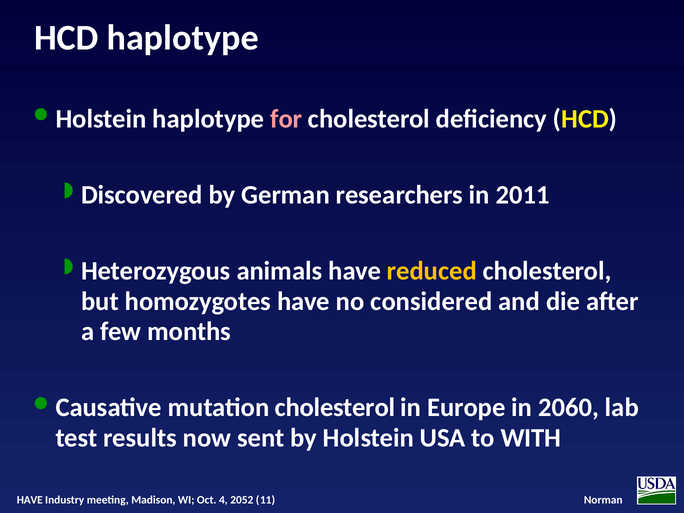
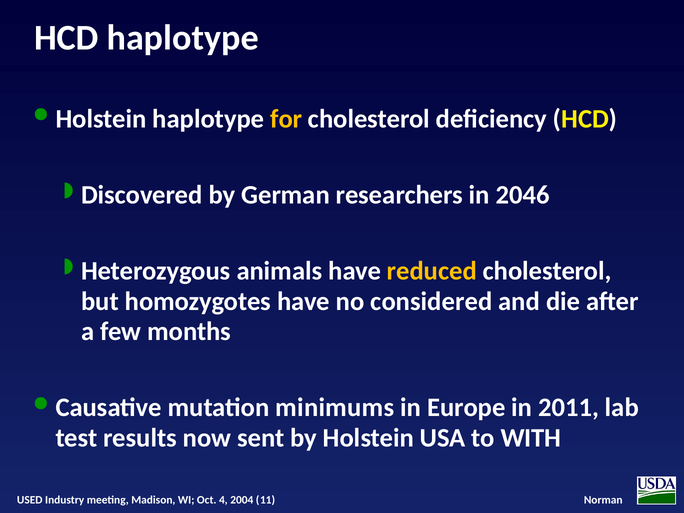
for colour: pink -> yellow (286, 119)
2011: 2011 -> 2046 (523, 195)
mutation cholesterol: cholesterol -> minimums (335, 408)
2060: 2060 -> 2011 (569, 408)
HAVE: HAVE -> USED (30, 500)
2052: 2052 -> 2004 (242, 500)
